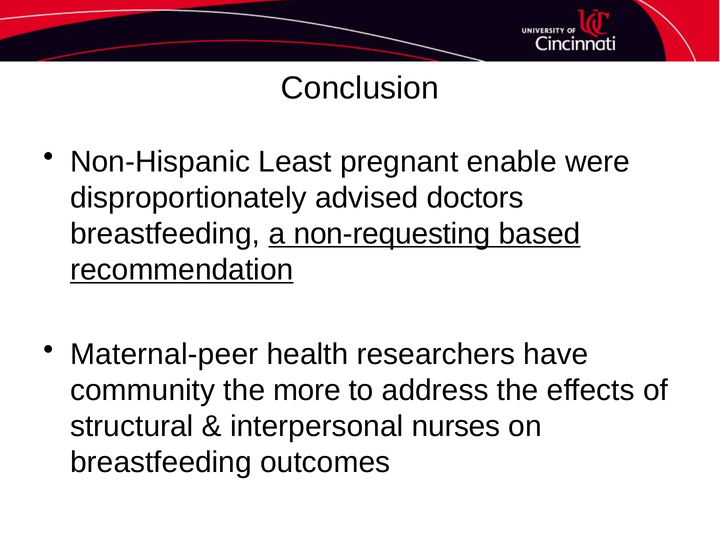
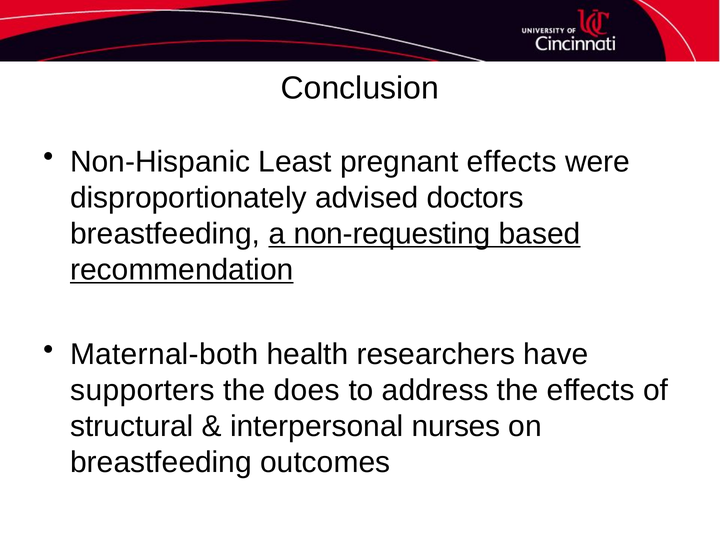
pregnant enable: enable -> effects (512, 162)
Maternal-peer: Maternal-peer -> Maternal-both (164, 354)
community: community -> supporters (143, 390)
more: more -> does (307, 390)
